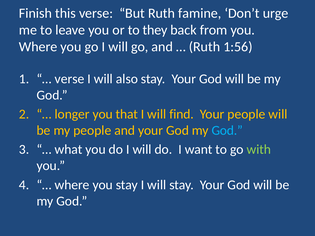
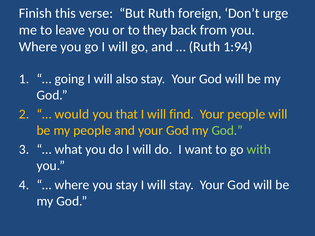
famine: famine -> foreign (200, 13)
1:56: 1:56 -> 1:94 (238, 47)
verse: verse -> going (70, 79)
longer: longer -> would (72, 114)
God colour: light blue -> light green (227, 131)
